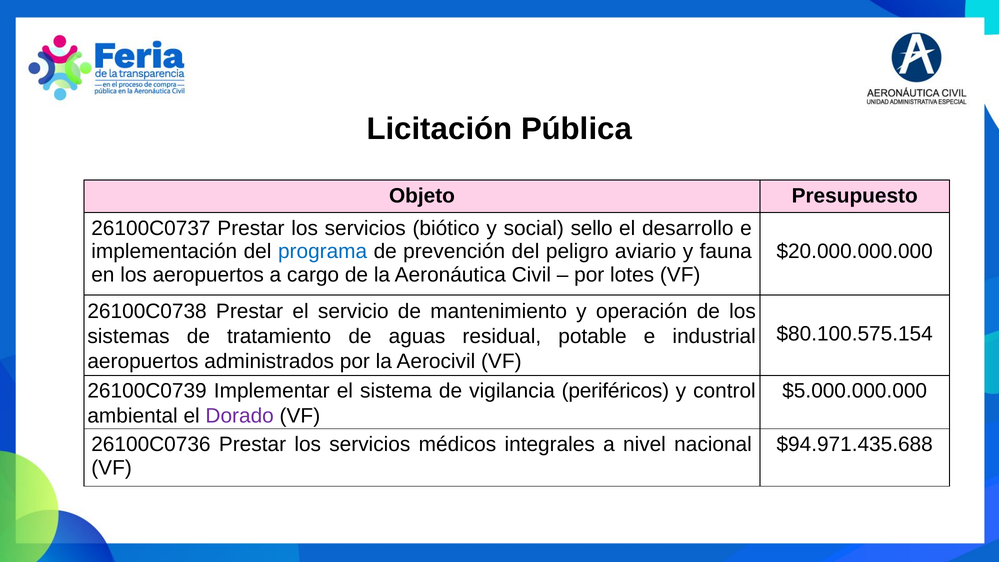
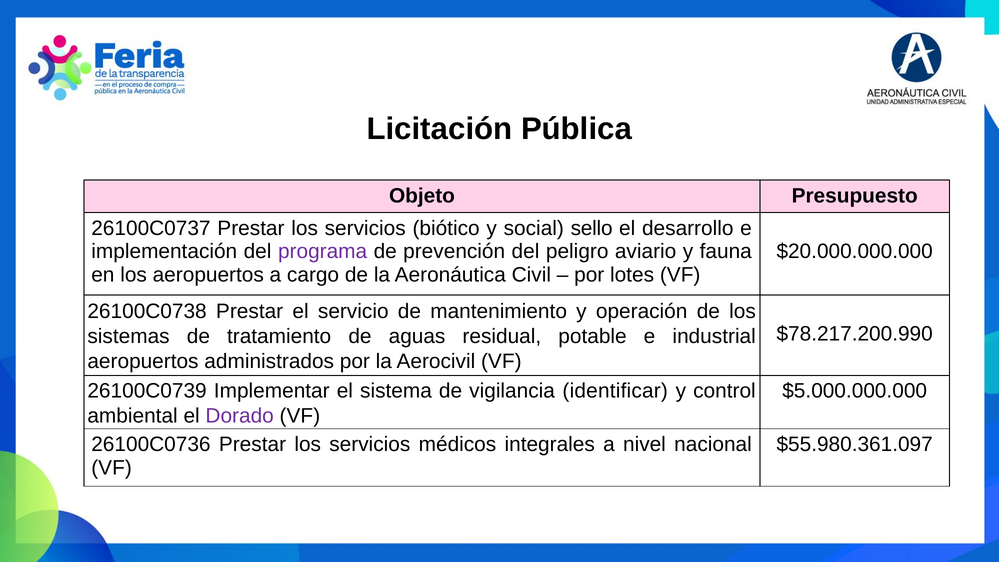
programa colour: blue -> purple (323, 252)
$80.100.575.154: $80.100.575.154 -> $78.217.200.990 (855, 334)
periféricos: periféricos -> identificar (615, 391)
$94.971.435.688: $94.971.435.688 -> $55.980.361.097 (855, 444)
